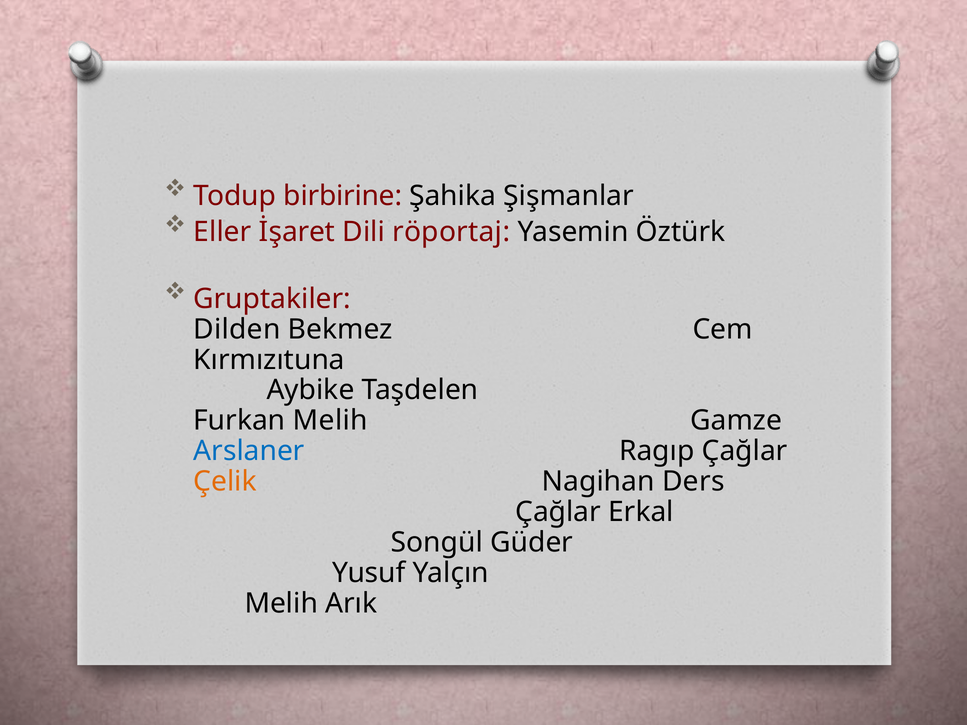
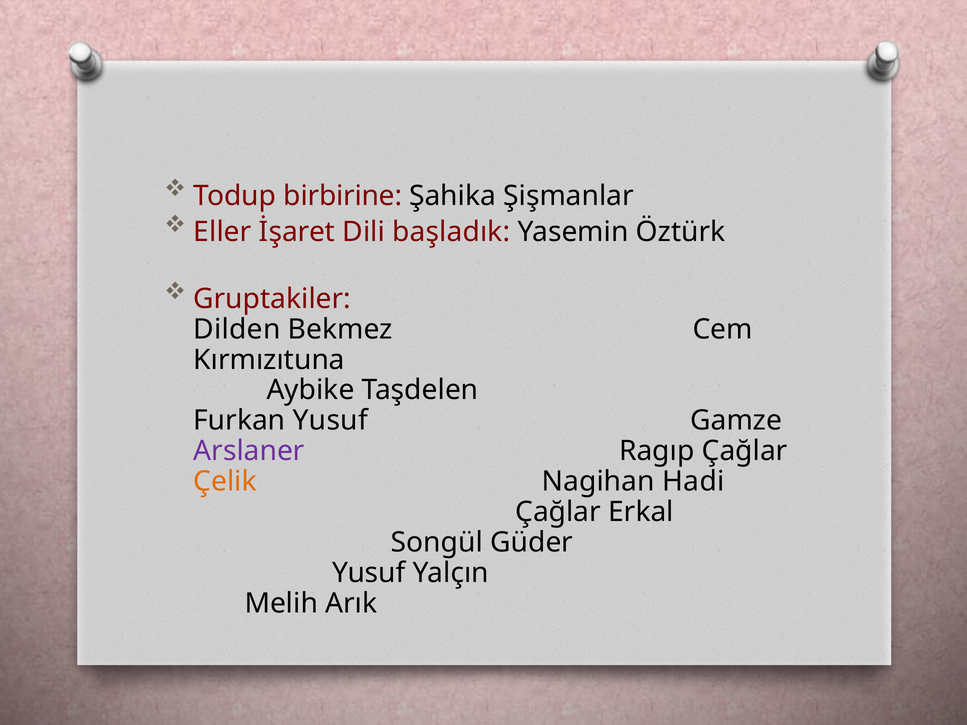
röportaj: röportaj -> başladık (451, 232)
Furkan Melih: Melih -> Yusuf (330, 421)
Arslaner colour: blue -> purple (249, 451)
Ders: Ders -> Hadi (693, 482)
